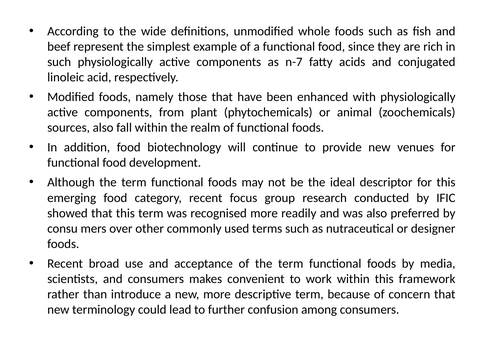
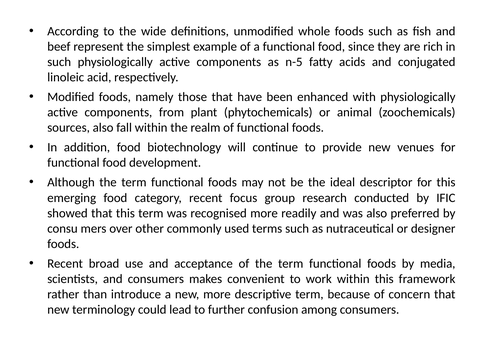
n-7: n-7 -> n-5 (294, 62)
